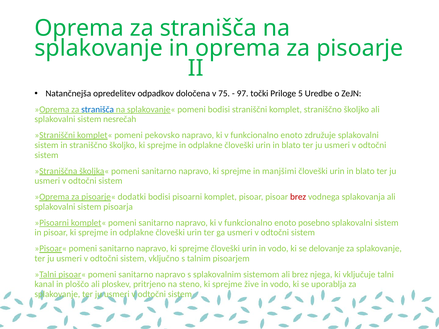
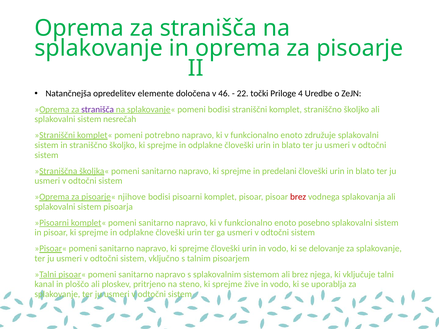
odpadkov: odpadkov -> elemente (156, 94)
75: 75 -> 46 (224, 94)
97: 97 -> 22 (243, 94)
5: 5 -> 4 (300, 94)
stranišča colour: blue -> purple (98, 109)
pekovsko: pekovsko -> potrebno (162, 135)
manjšimi: manjšimi -> predelani (279, 171)
dodatki: dodatki -> njihove (132, 197)
